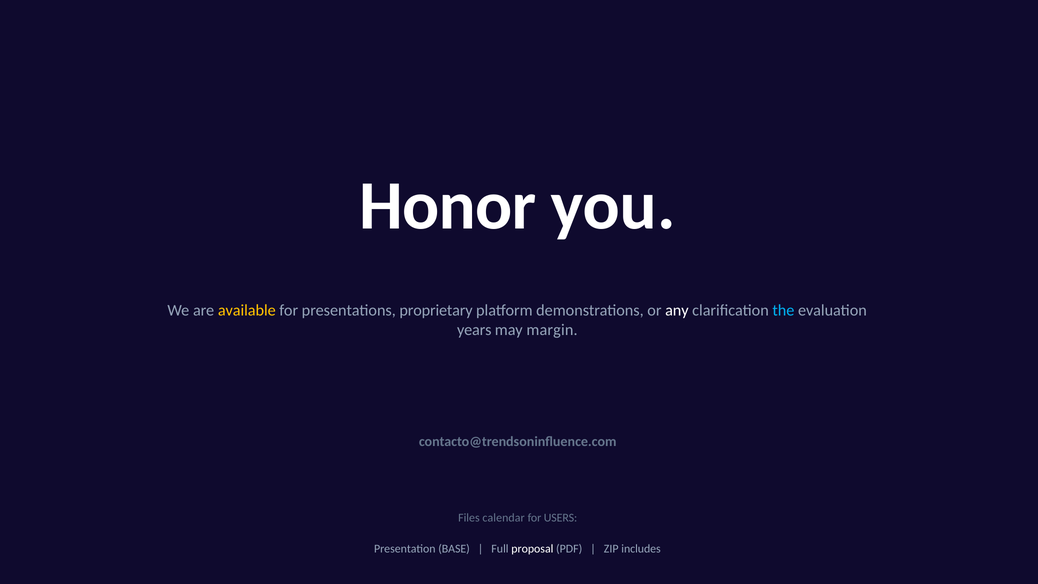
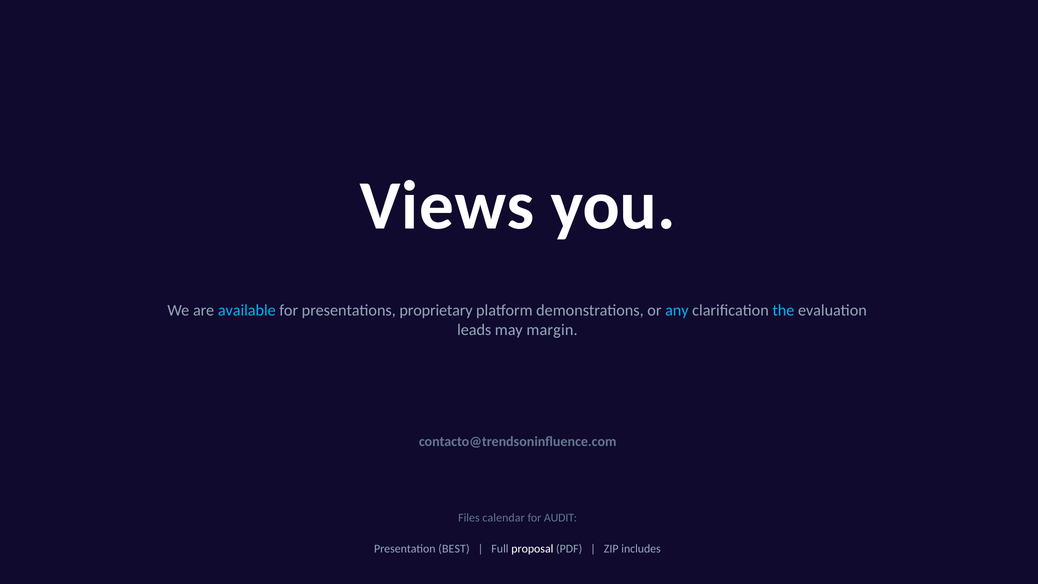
Honor: Honor -> Views (447, 206)
available colour: yellow -> light blue (247, 310)
any colour: white -> light blue (677, 310)
years: years -> leads (474, 330)
USERS: USERS -> AUDIT (561, 518)
BASE: BASE -> BEST (454, 549)
